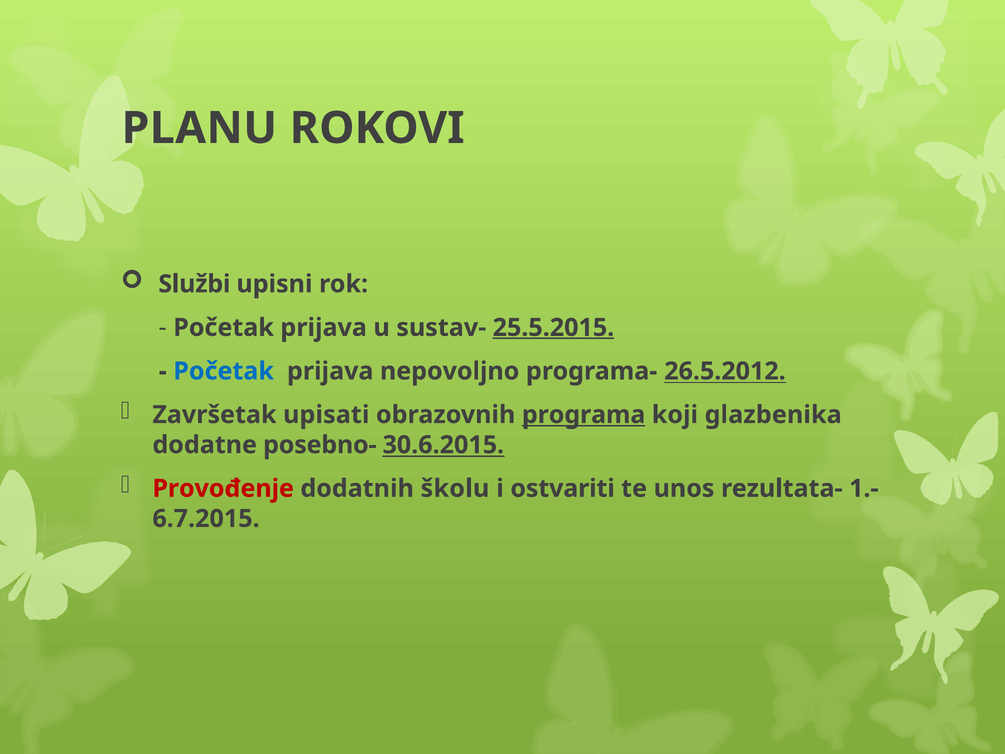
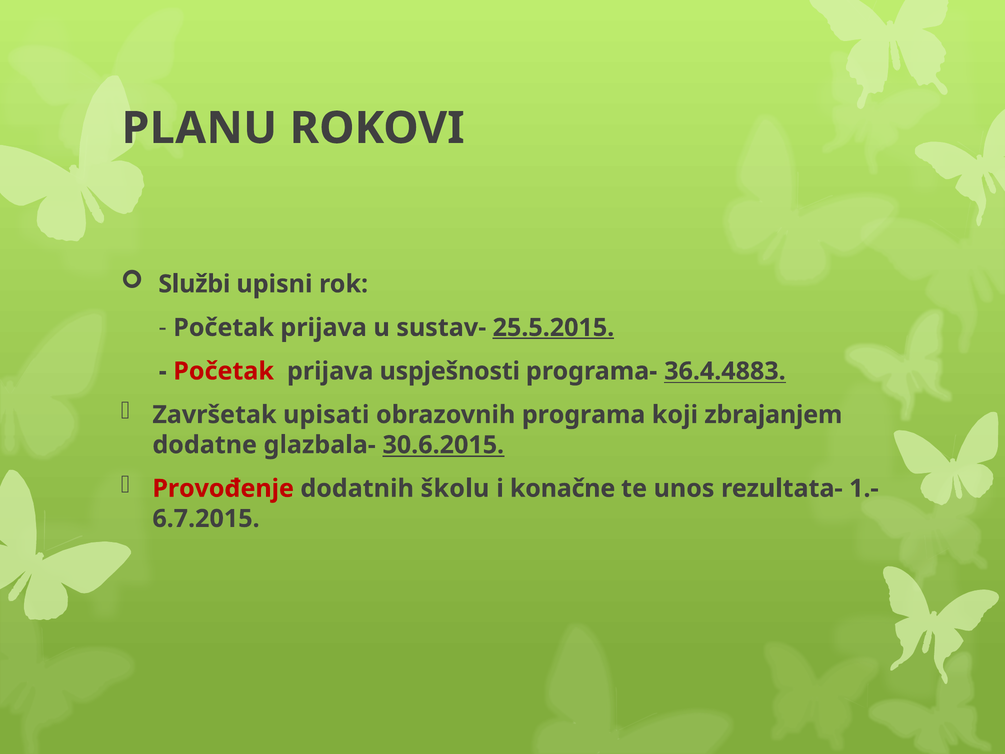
Početak colour: blue -> red (224, 371)
nepovoljno: nepovoljno -> uspješnosti (450, 371)
26.5.2012: 26.5.2012 -> 36.4.4883 (725, 371)
programa underline: present -> none (584, 415)
glazbenika: glazbenika -> zbrajanjem (773, 415)
posebno-: posebno- -> glazbala- (320, 445)
ostvariti: ostvariti -> konačne (563, 488)
